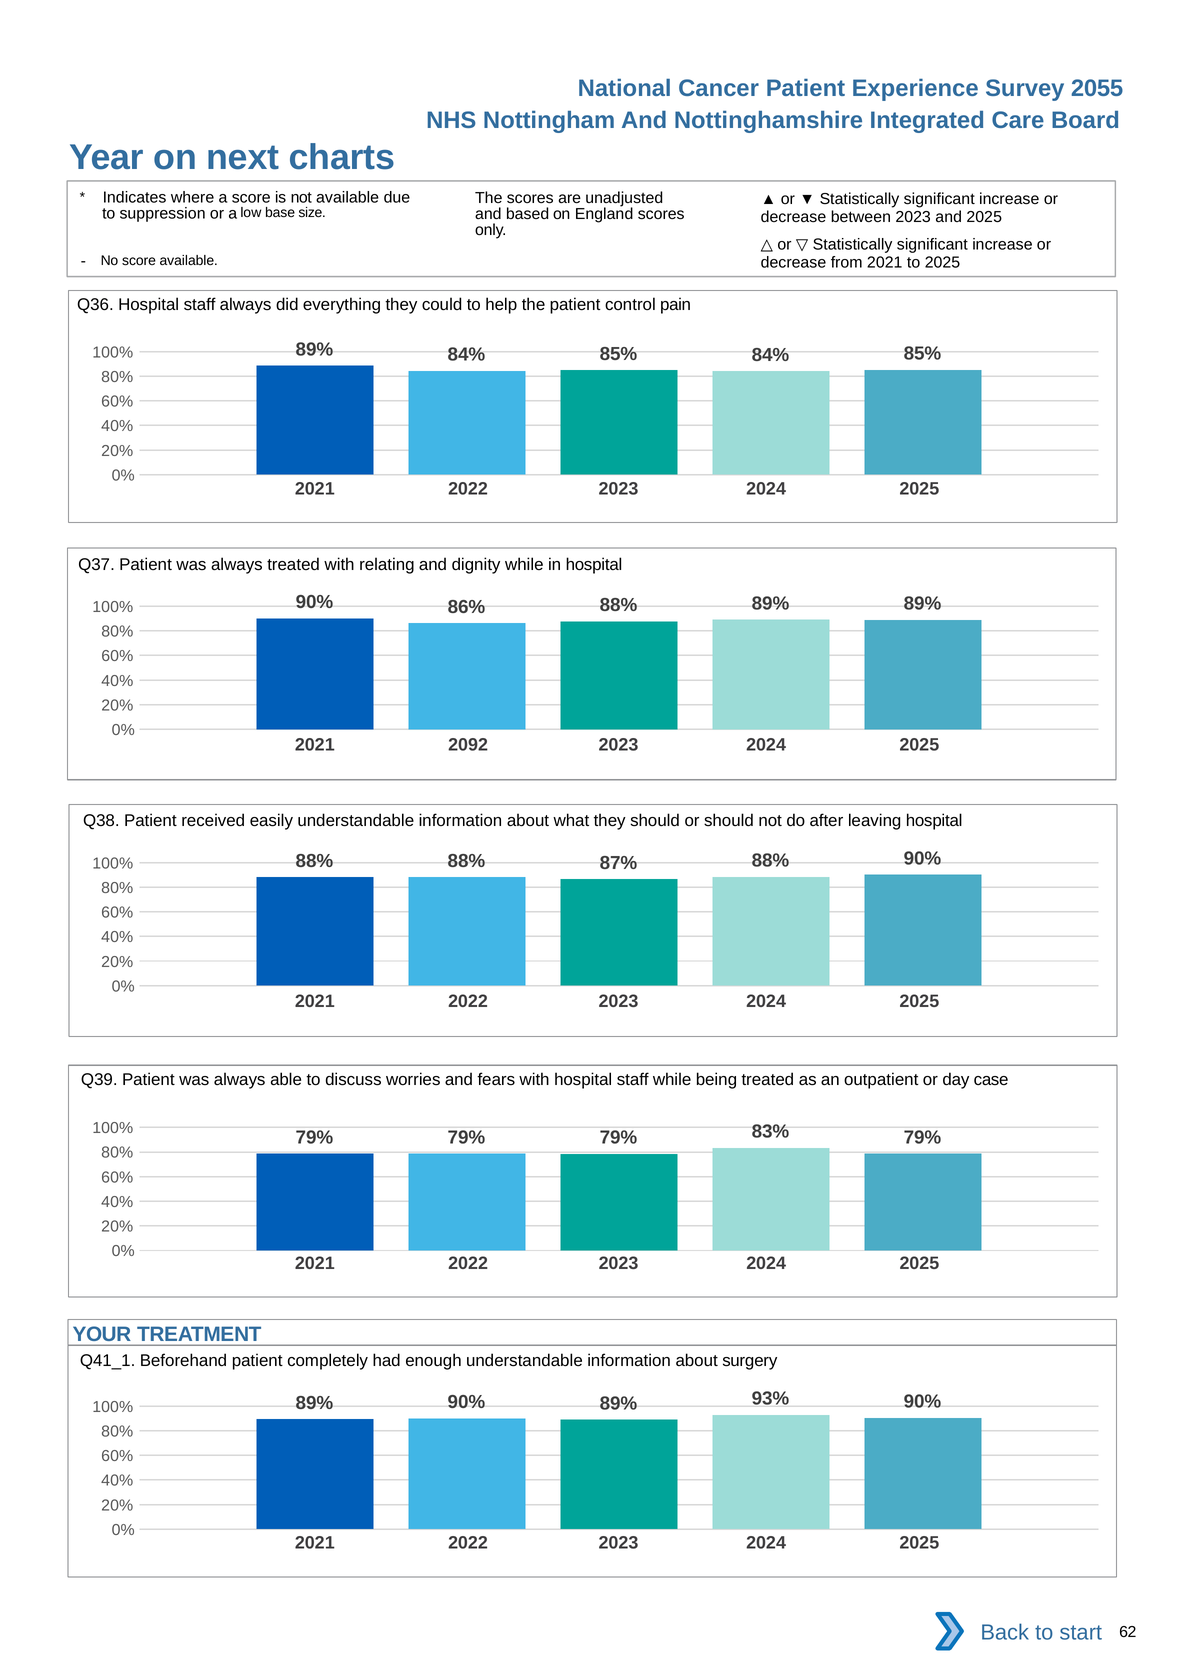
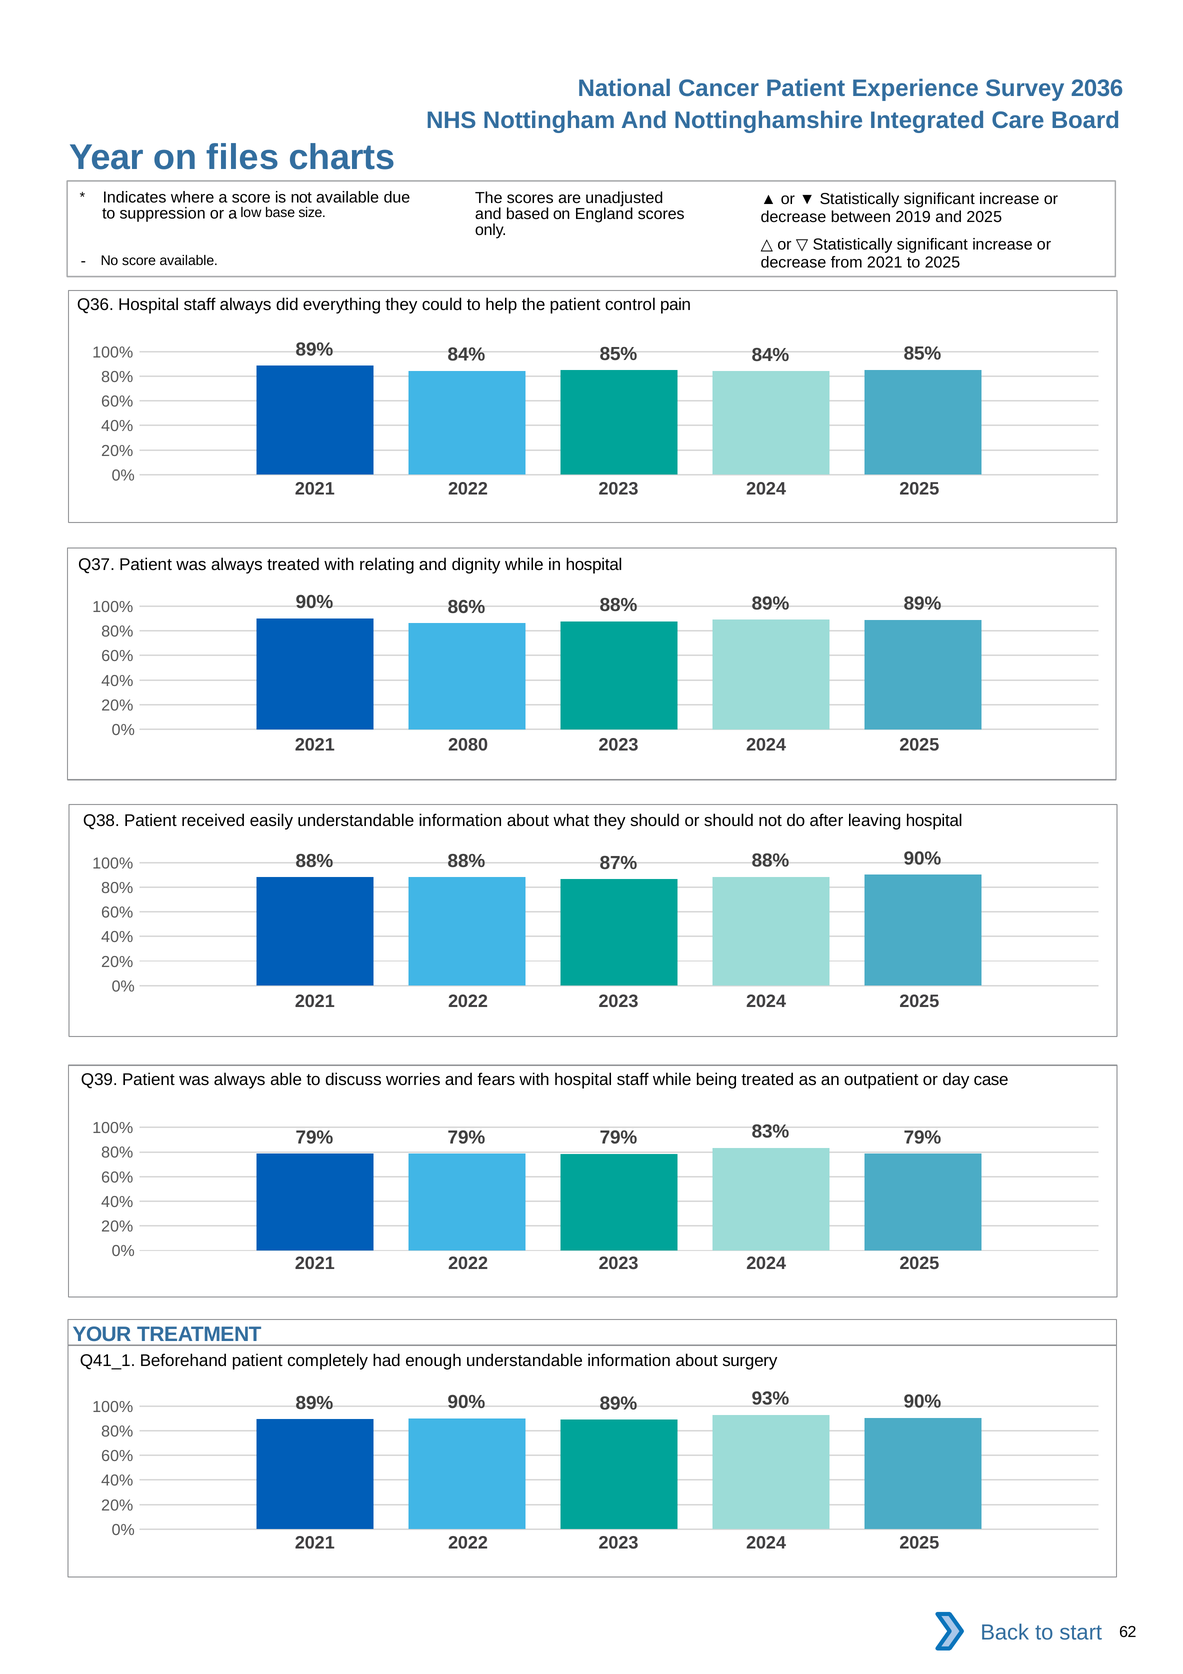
2055: 2055 -> 2036 (1097, 88)
next: next -> files (243, 157)
between 2023: 2023 -> 2019 (913, 217)
2092: 2092 -> 2080 (468, 745)
